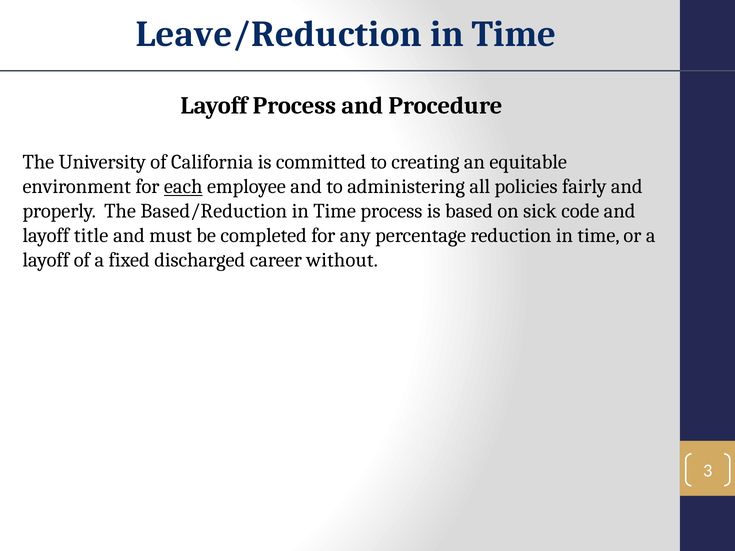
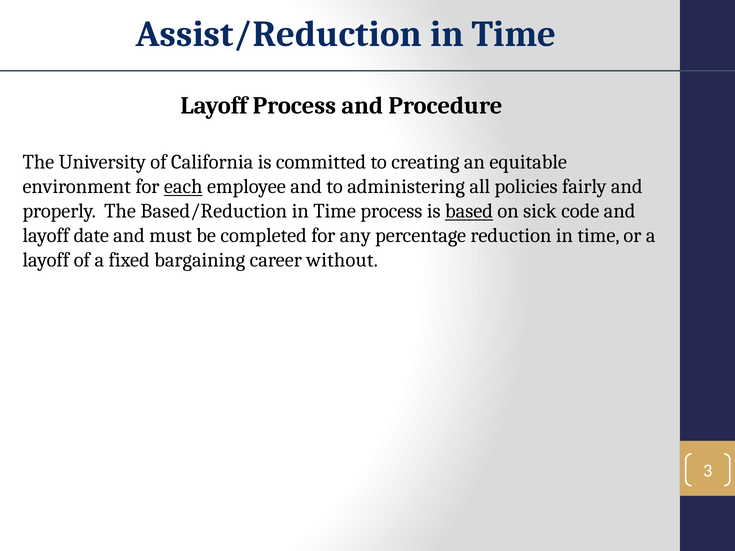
Leave/Reduction: Leave/Reduction -> Assist/Reduction (279, 34)
based underline: none -> present (469, 211)
title: title -> date (91, 236)
discharged: discharged -> bargaining (200, 260)
